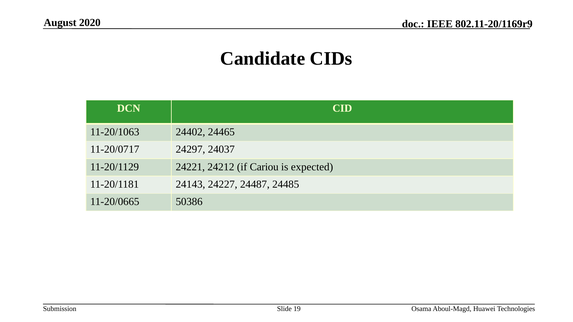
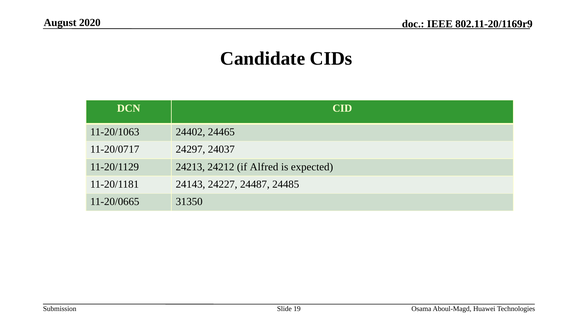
24221: 24221 -> 24213 (190, 167)
Cariou: Cariou -> Alfred (264, 167)
50386: 50386 -> 31350 (189, 202)
